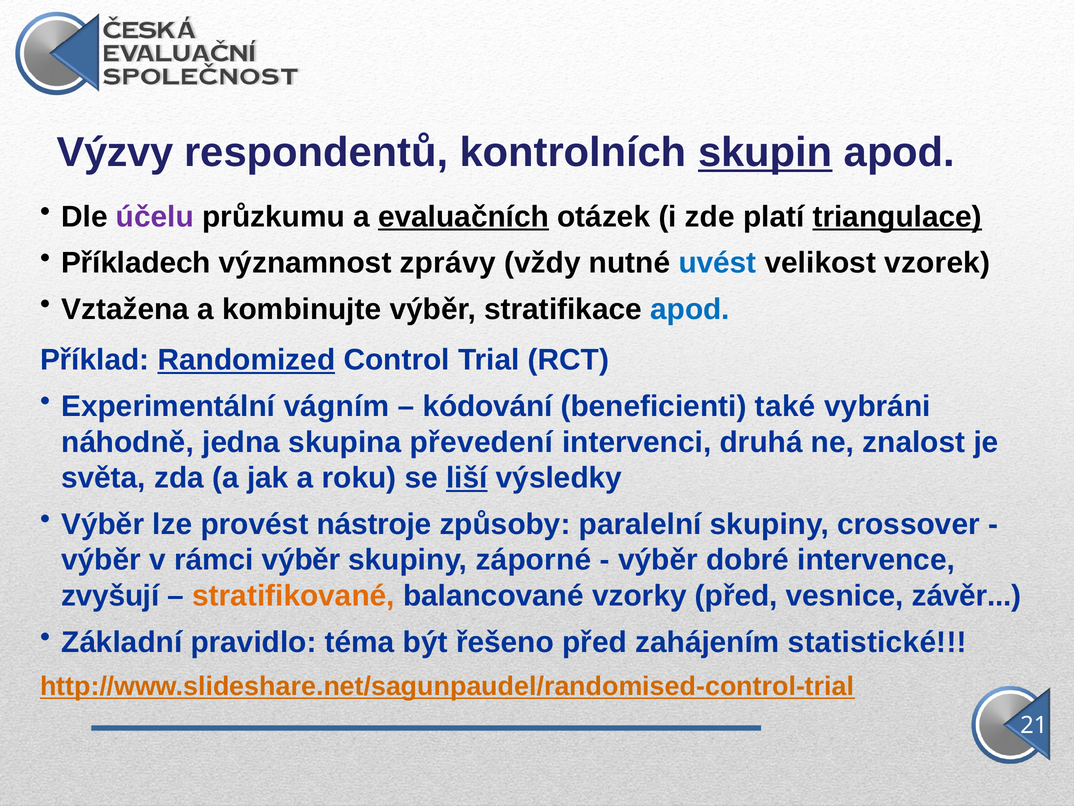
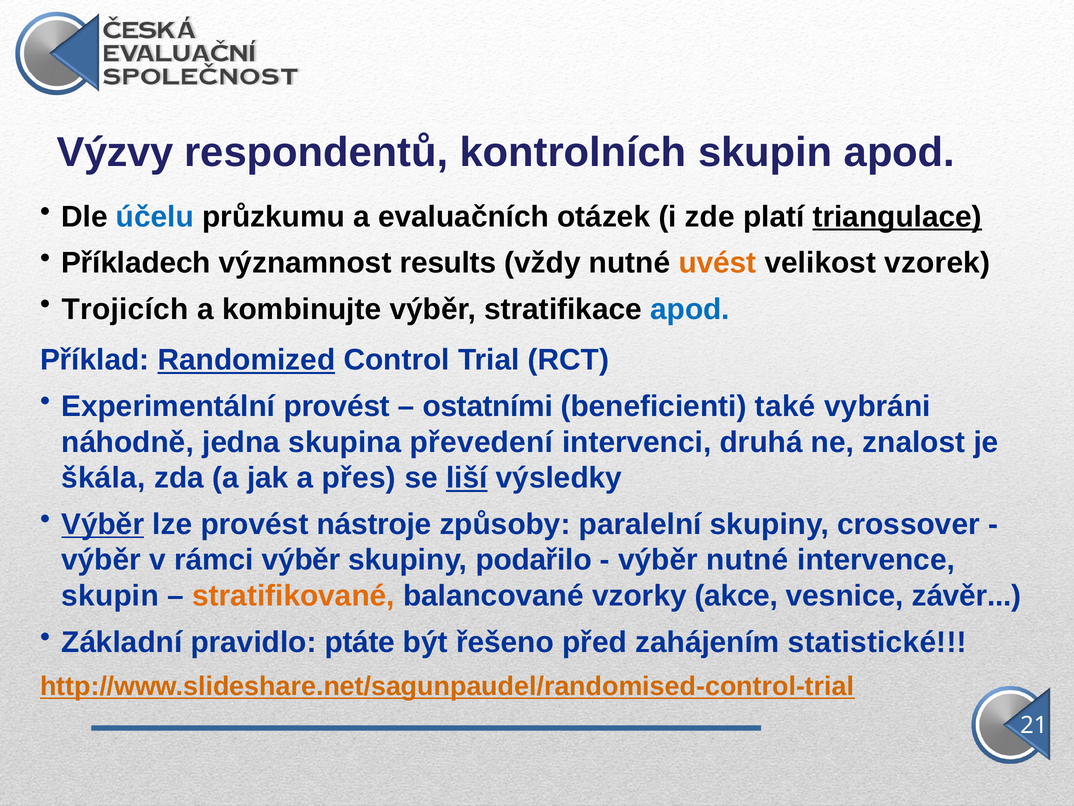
skupin underline: present -> none (765, 153)
účelu colour: purple -> blue (155, 217)
evaluačních underline: present -> none (463, 217)
zprávy: zprávy -> results (448, 263)
uvést colour: blue -> orange (717, 263)
Vztažena: Vztažena -> Trojicích (125, 309)
Experimentální vágním: vágním -> provést (337, 406)
kódování: kódování -> ostatními (488, 406)
světa: světa -> škála (103, 478)
roku: roku -> přes (359, 478)
Výběr underline: none -> present (103, 524)
záporné: záporné -> podařilo (534, 560)
výběr dobré: dobré -> nutné (747, 560)
zvyšují: zvyšují -> skupin (110, 596)
vzorky před: před -> akce (736, 596)
téma: téma -> ptáte (360, 642)
